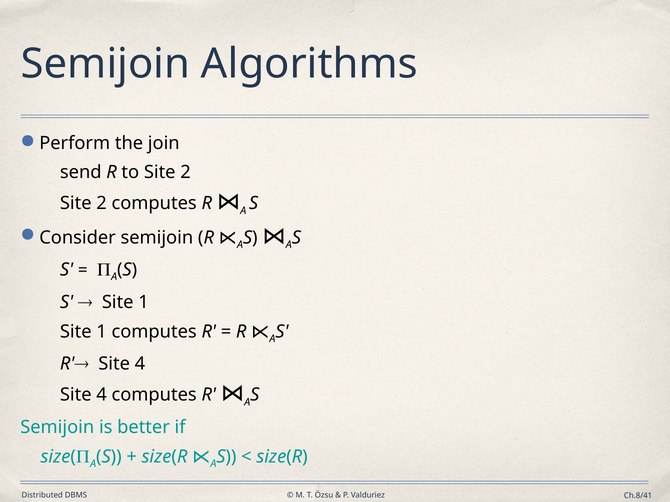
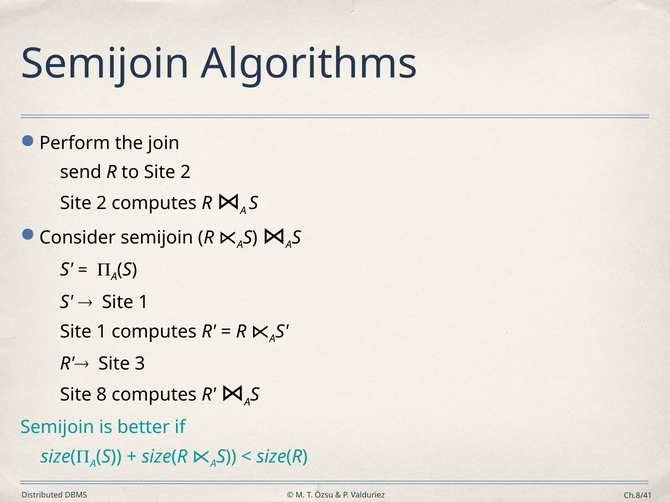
4: 4 -> 3 (140, 364)
4: 4 -> 8 (102, 395)
